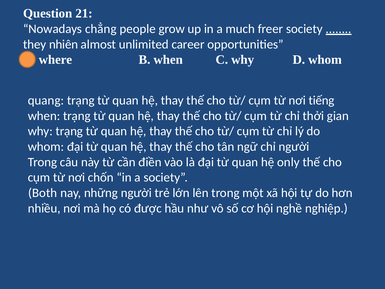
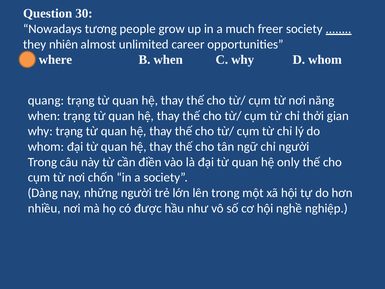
21: 21 -> 30 (84, 13)
chẳng: chẳng -> tương (101, 29)
tiếng: tiếng -> năng (322, 100)
Both: Both -> Dàng (43, 193)
